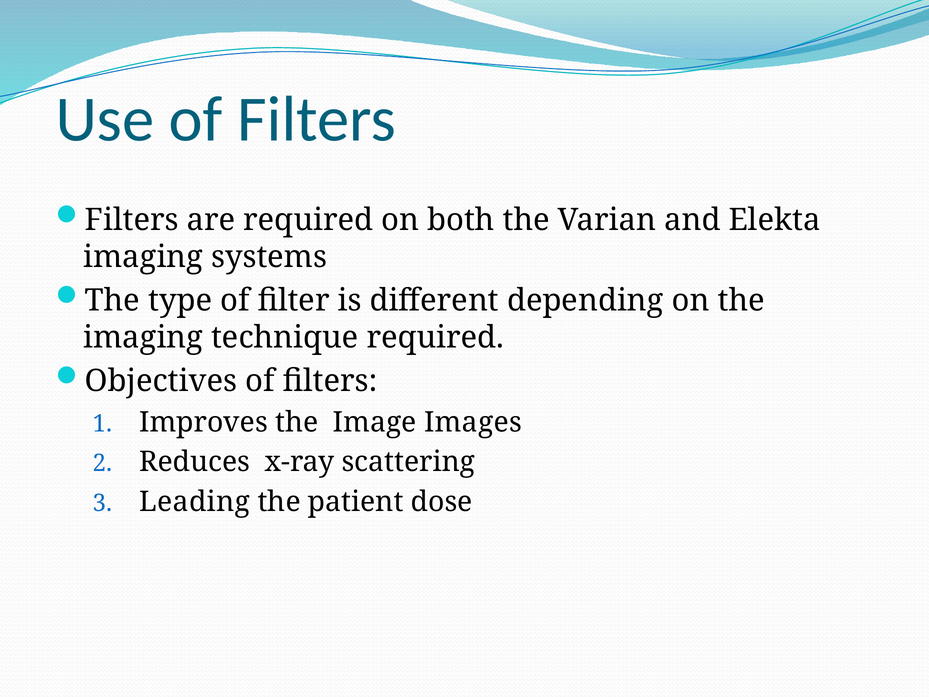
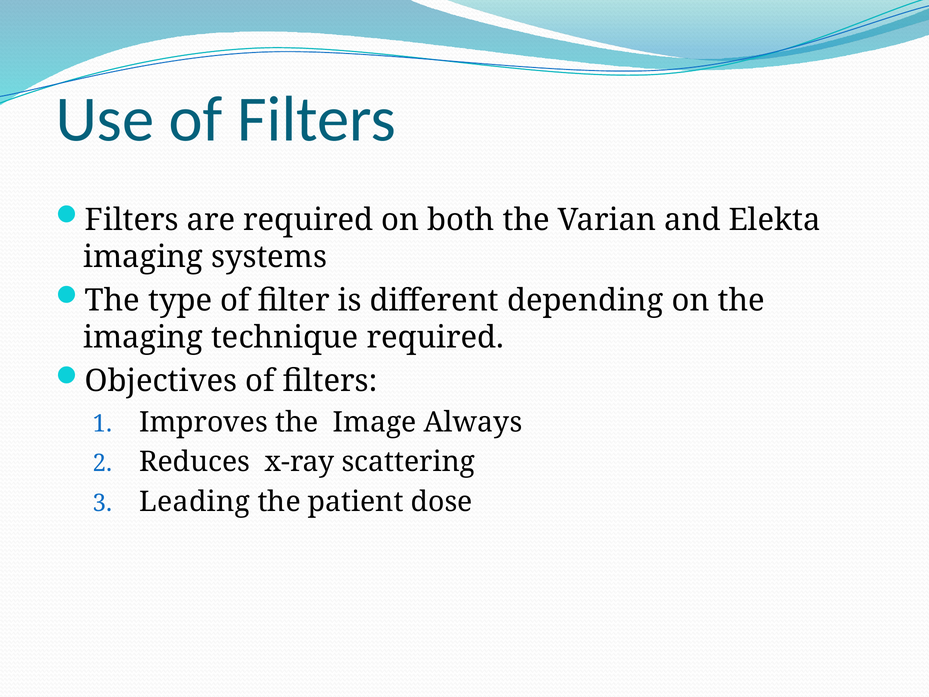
Images: Images -> Always (473, 422)
